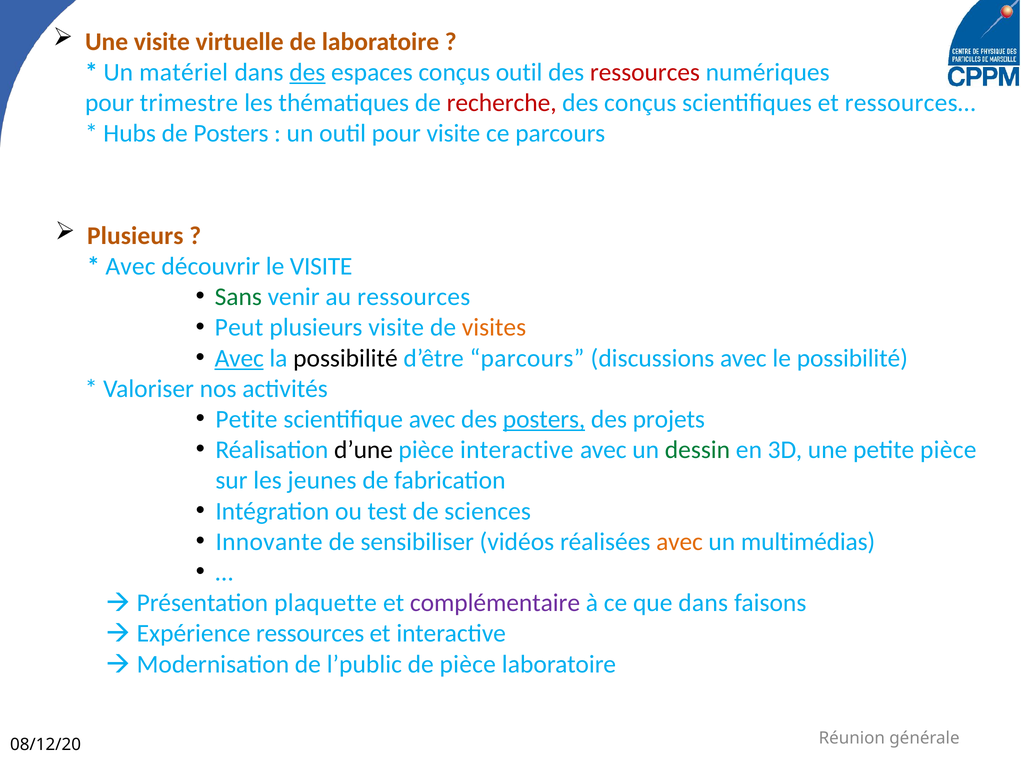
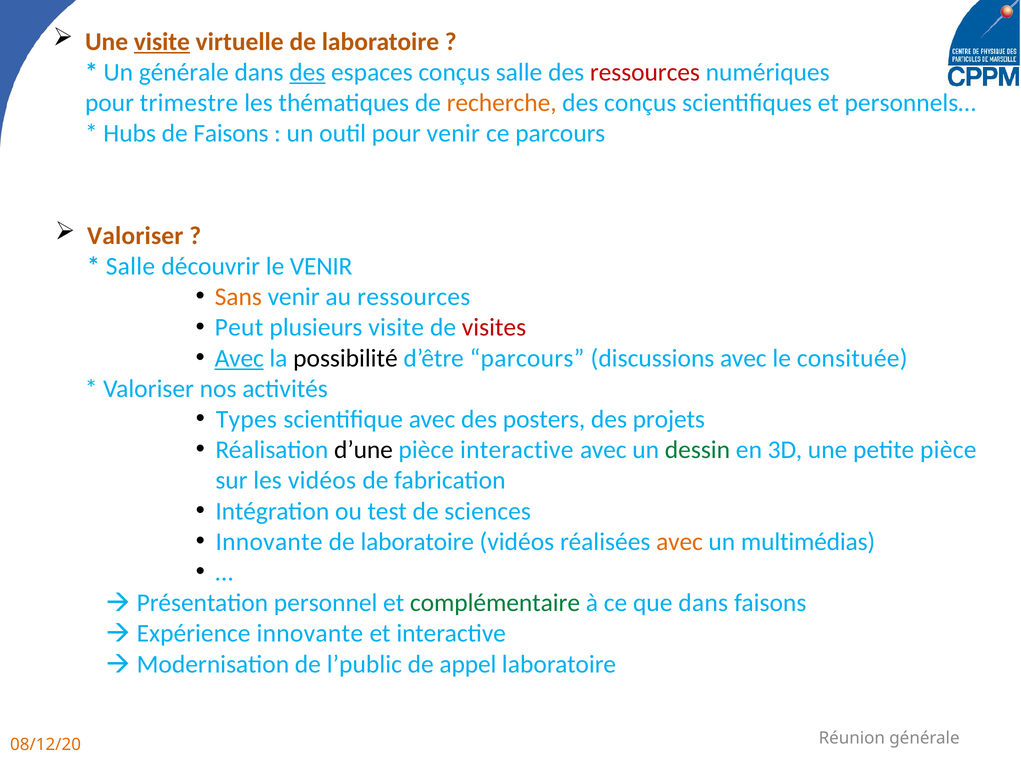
visite underline: none -> present (162, 42)
Un matériel: matériel -> générale (184, 72)
conçus outil: outil -> salle (519, 72)
recherche colour: red -> orange (502, 103)
ressources…: ressources… -> personnels… (910, 103)
de Posters: Posters -> Faisons (231, 134)
pour visite: visite -> venir (453, 134)
Plusieurs: Plusieurs -> Valoriser (135, 236)
Avec: Avec -> Salle (130, 267)
le VISITE: VISITE -> VENIR (321, 267)
Sans colour: green -> orange (238, 297)
visites colour: orange -> red (494, 328)
le possibilité: possibilité -> consituée (852, 358)
Petite: Petite -> Types (246, 420)
posters underline: present -> none (544, 420)
les jeunes: jeunes -> vidéos (322, 481)
sensibiliser: sensibiliser -> laboratoire (417, 542)
plaquette: plaquette -> personnel (326, 604)
complémentaire colour: purple -> green (495, 604)
Expérience ressources: ressources -> innovante (310, 634)
de pièce: pièce -> appel (468, 665)
08/12/20 colour: black -> orange (46, 745)
